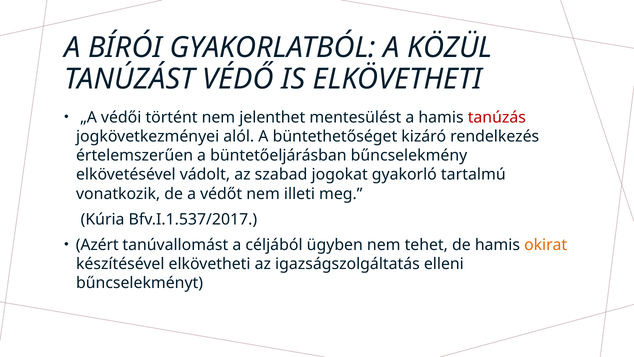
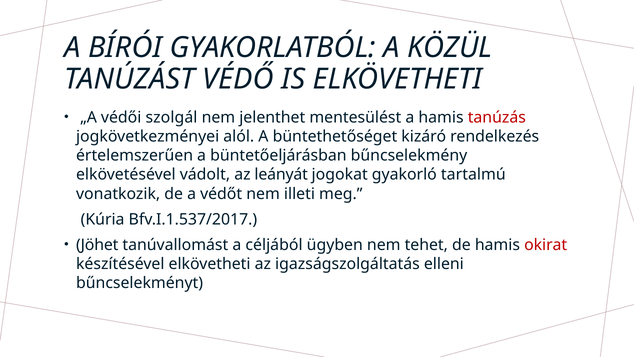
történt: történt -> szolgál (171, 117)
szabad: szabad -> leányát (281, 175)
Azért: Azért -> Jöhet (97, 245)
okirat colour: orange -> red (546, 245)
